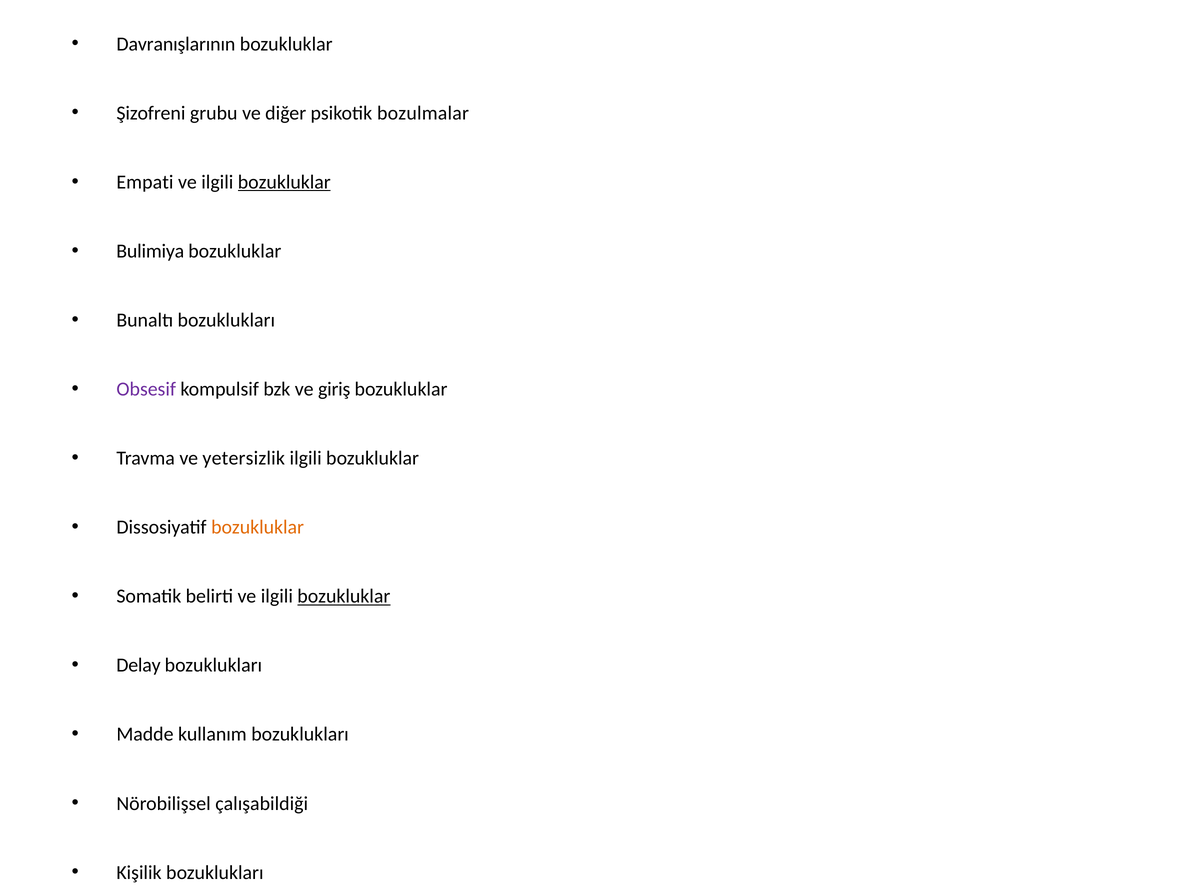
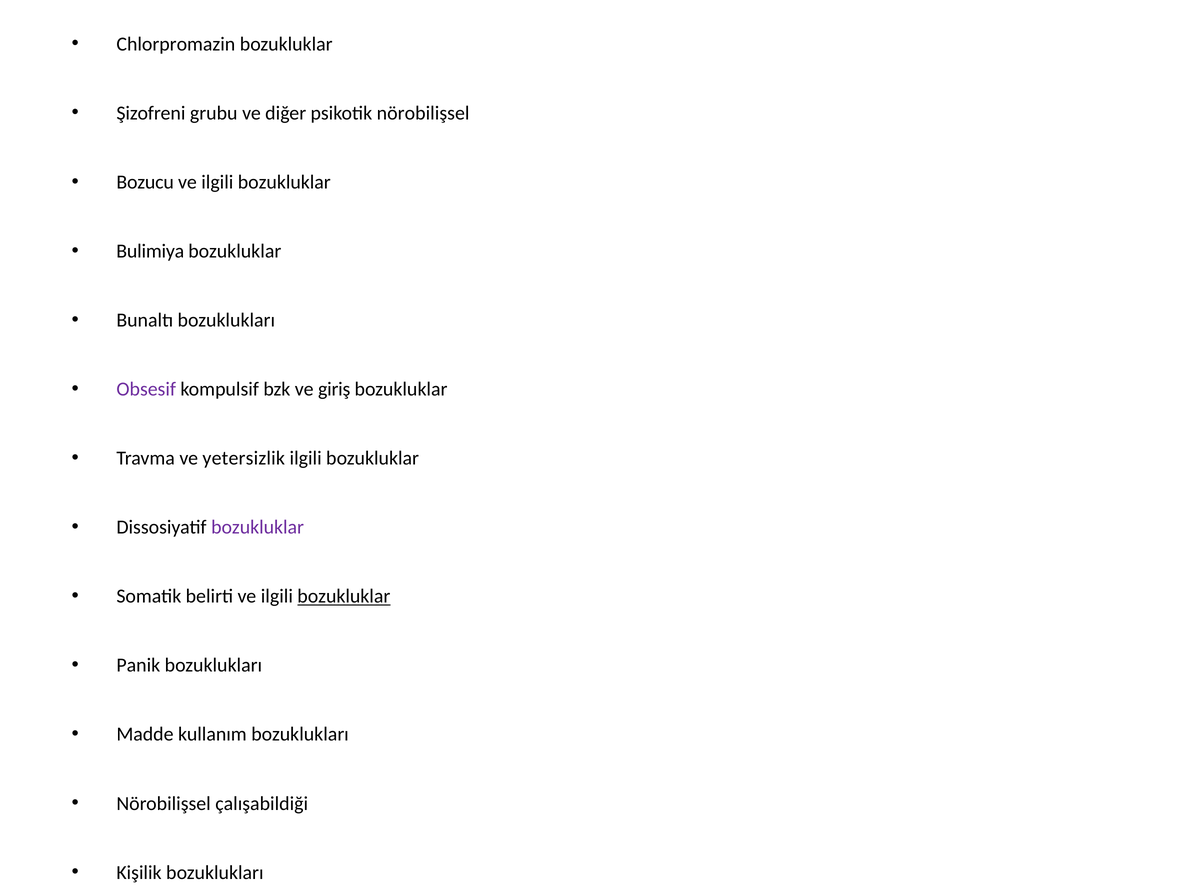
Davranışlarının: Davranışlarının -> Chlorpromazin (176, 44)
psikotik bozulmalar: bozulmalar -> nörobilişsel (423, 113)
Empati: Empati -> Bozucu (145, 182)
bozukluklar underline: present -> none (284, 182)
bozukluklar colour: orange -> purple (258, 527)
Delay: Delay -> Panik (138, 665)
